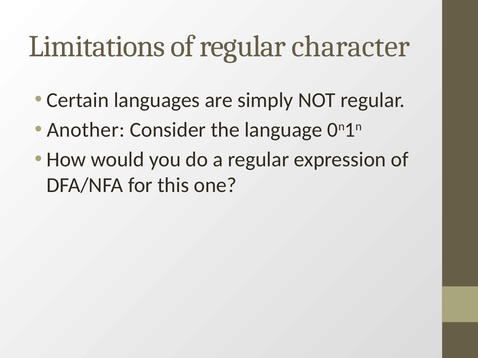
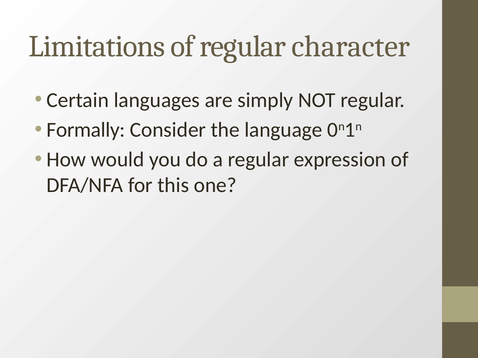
Another: Another -> Formally (86, 130)
